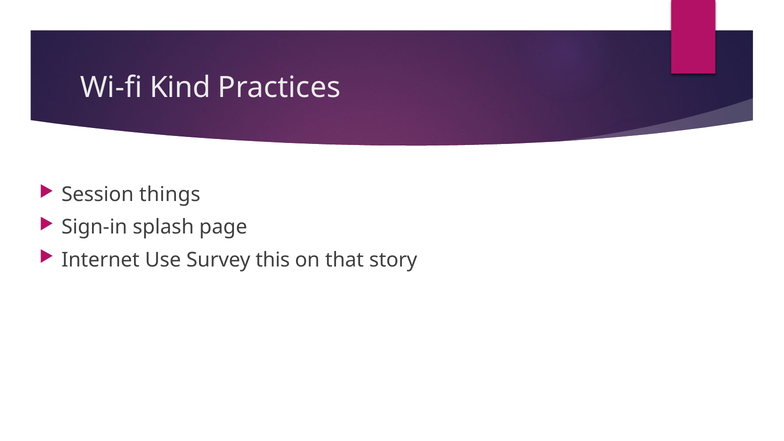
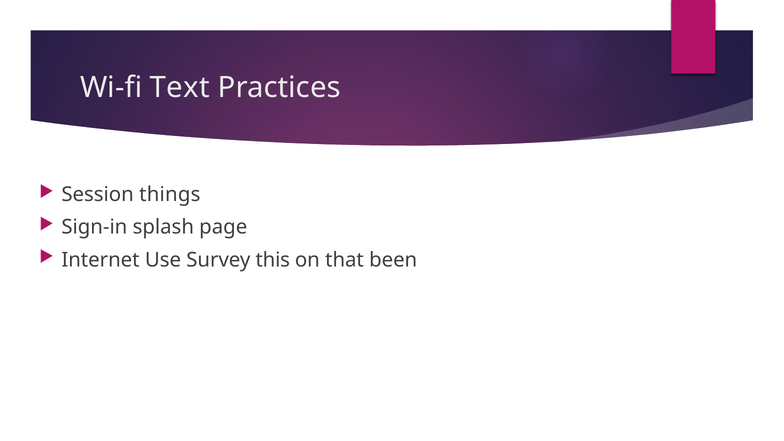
Kind: Kind -> Text (180, 87)
story: story -> been (393, 260)
